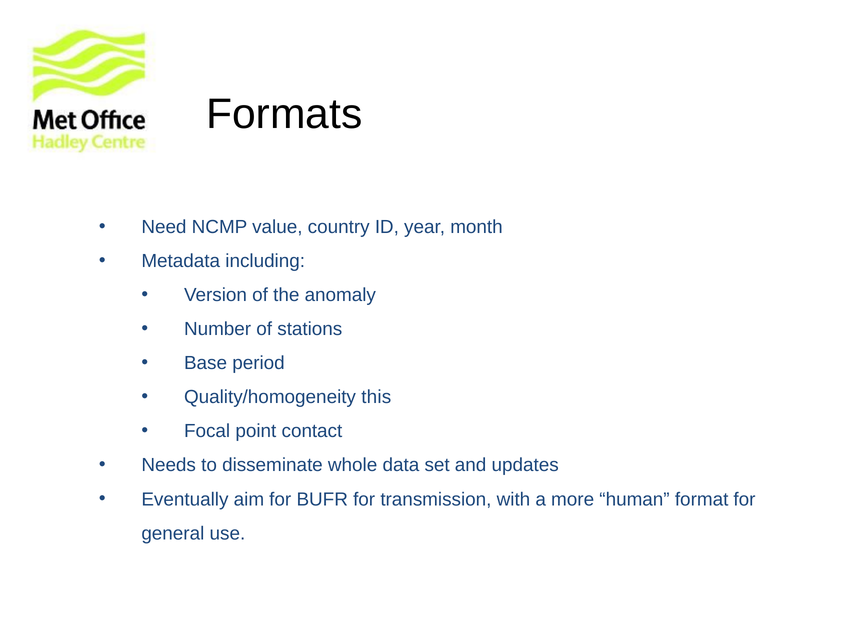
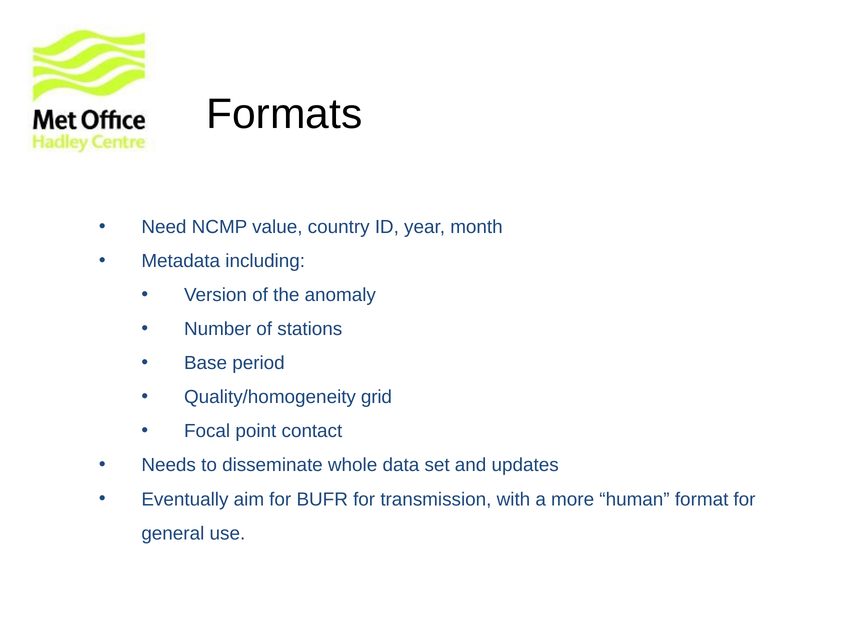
this: this -> grid (376, 397)
